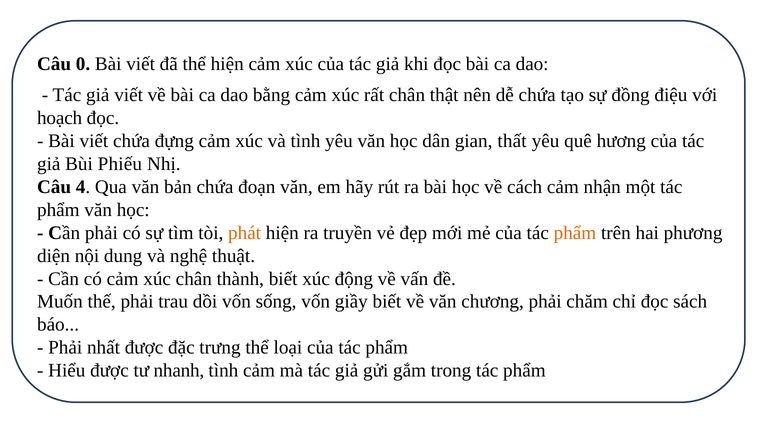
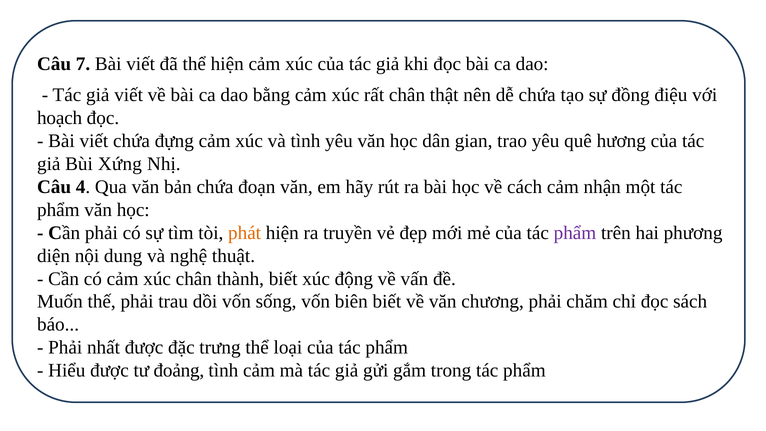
0: 0 -> 7 (83, 64)
thất: thất -> trao (512, 141)
Phiếu: Phiếu -> Xứng (120, 164)
phẩm colour: orange -> purple (575, 233)
giầy: giầy -> biên (351, 302)
nhanh: nhanh -> đoảng (179, 371)
